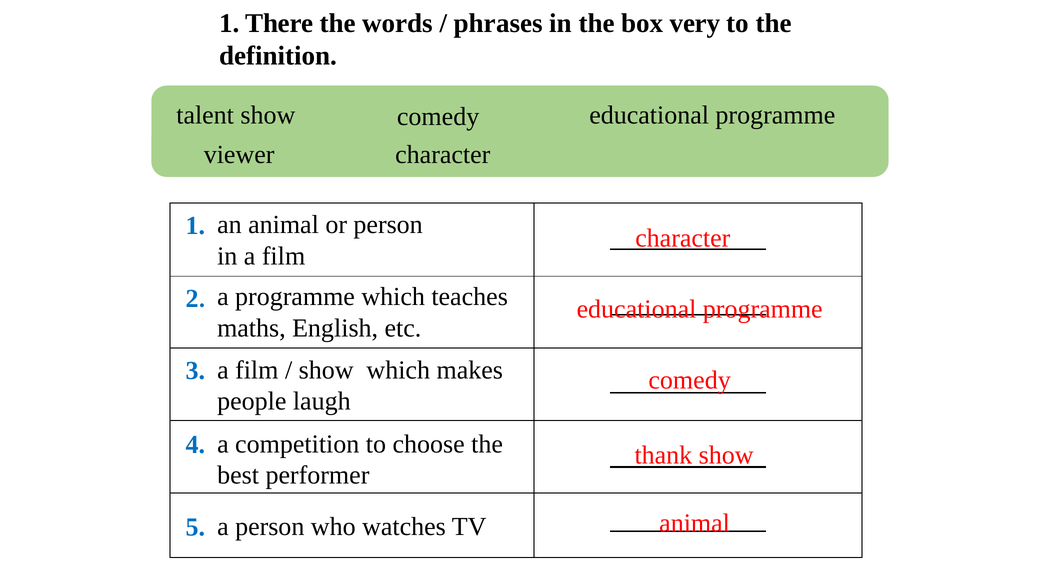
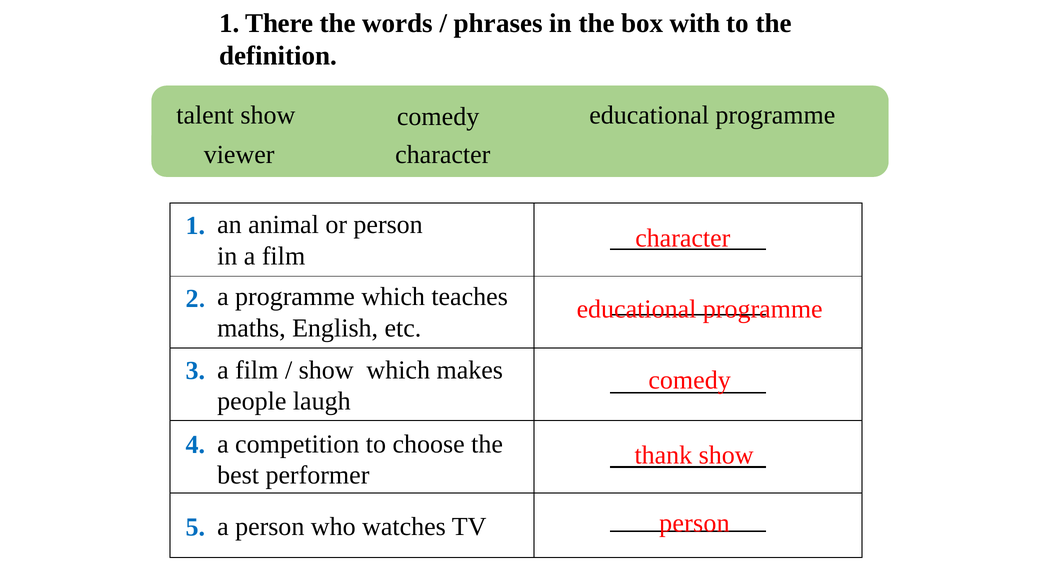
very: very -> with (695, 23)
animal: animal -> person (694, 523)
